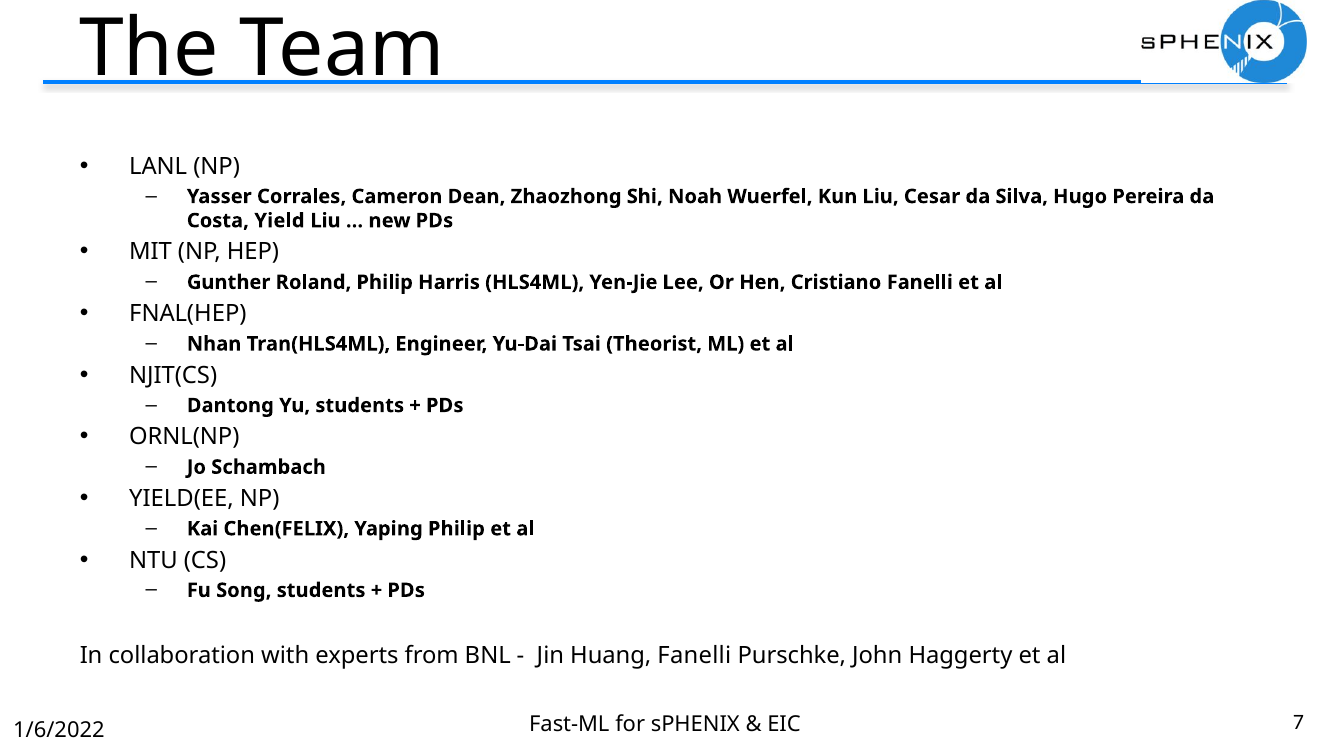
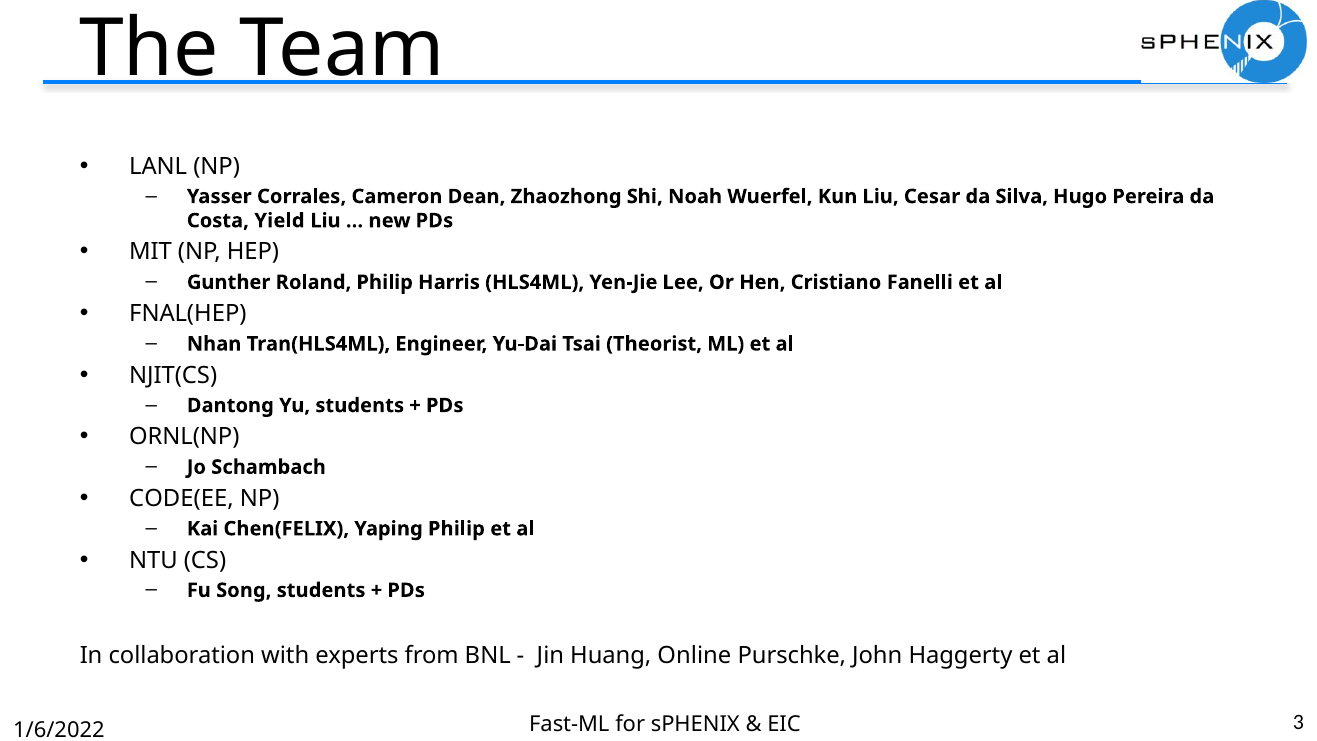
YIELD(EE: YIELD(EE -> CODE(EE (181, 498)
Huang Fanelli: Fanelli -> Online (694, 655)
7: 7 -> 3 (1298, 722)
